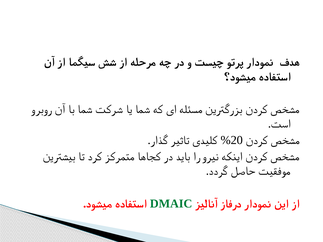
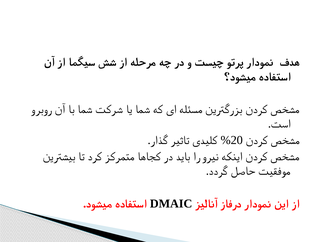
DMAIC colour: green -> black (171, 204)
